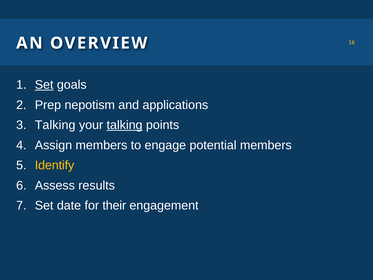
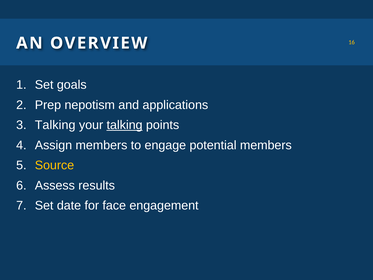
Set underline: present -> none (44, 85)
Identify: Identify -> Source (54, 165)
their: their -> face (114, 205)
